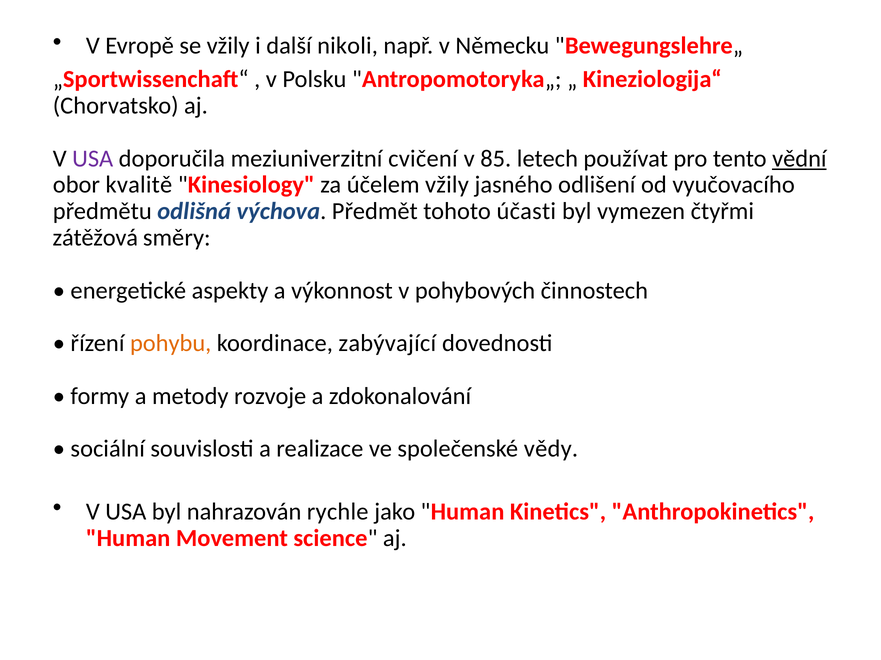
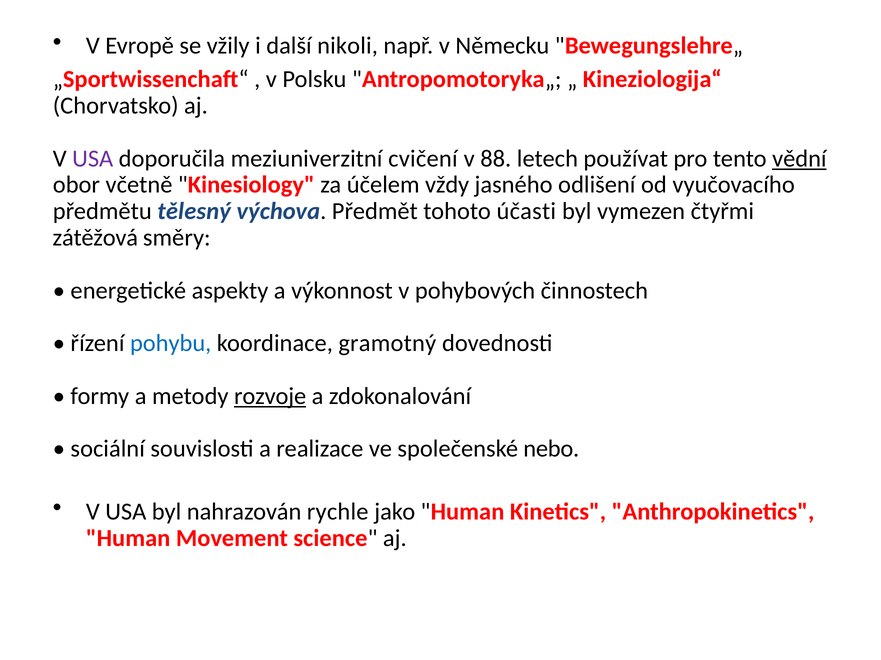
85: 85 -> 88 (496, 159)
kvalitě: kvalitě -> včetně (139, 185)
účelem vžily: vžily -> vždy (447, 185)
odlišná: odlišná -> tělesný (194, 212)
pohybu colour: orange -> blue (171, 344)
zabývající: zabývající -> gramotný (387, 344)
rozvoje underline: none -> present (270, 397)
vědy: vědy -> nebo (551, 449)
